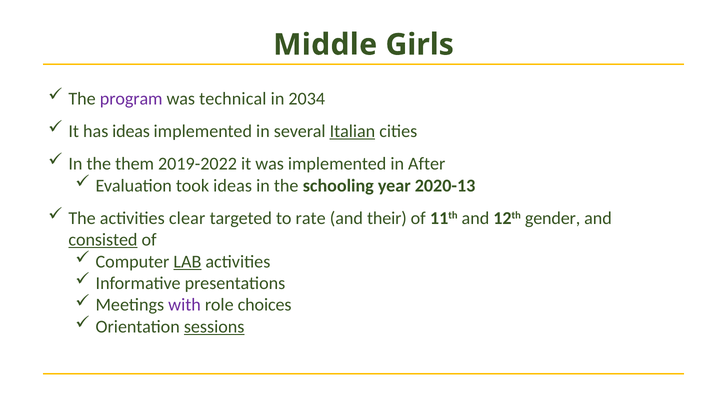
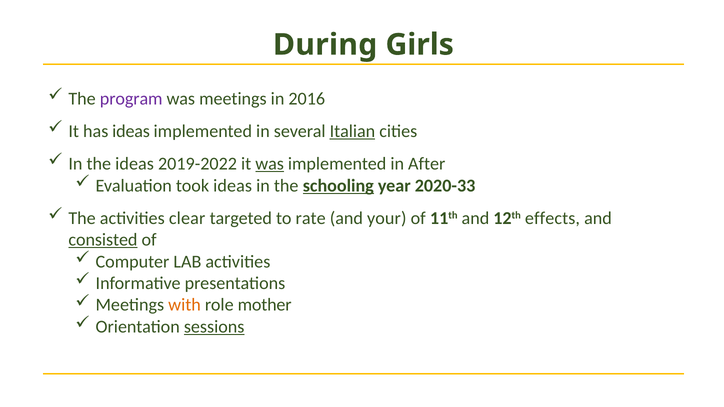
Middle: Middle -> During (325, 45)
was technical: technical -> meetings (233, 99)
2034: 2034 -> 2016 (307, 99)
the them: them -> ideas (135, 164)
was underline: none -> present (270, 164)
schooling underline: none -> present (338, 186)
2020-13: 2020-13 -> 2020-33 (445, 186)
their: their -> your (387, 218)
gender: gender -> effects (552, 218)
LAB underline: present -> none (187, 262)
with colour: purple -> orange (185, 305)
choices: choices -> mother (265, 305)
